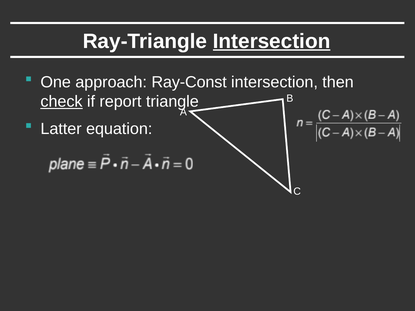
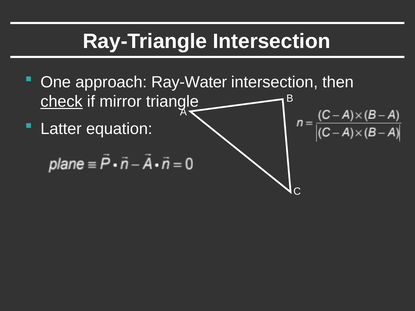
Intersection underline: present -> none (272, 41)
Ray-Const: Ray-Const -> Ray-Water (189, 82)
report: report -> mirror (121, 102)
